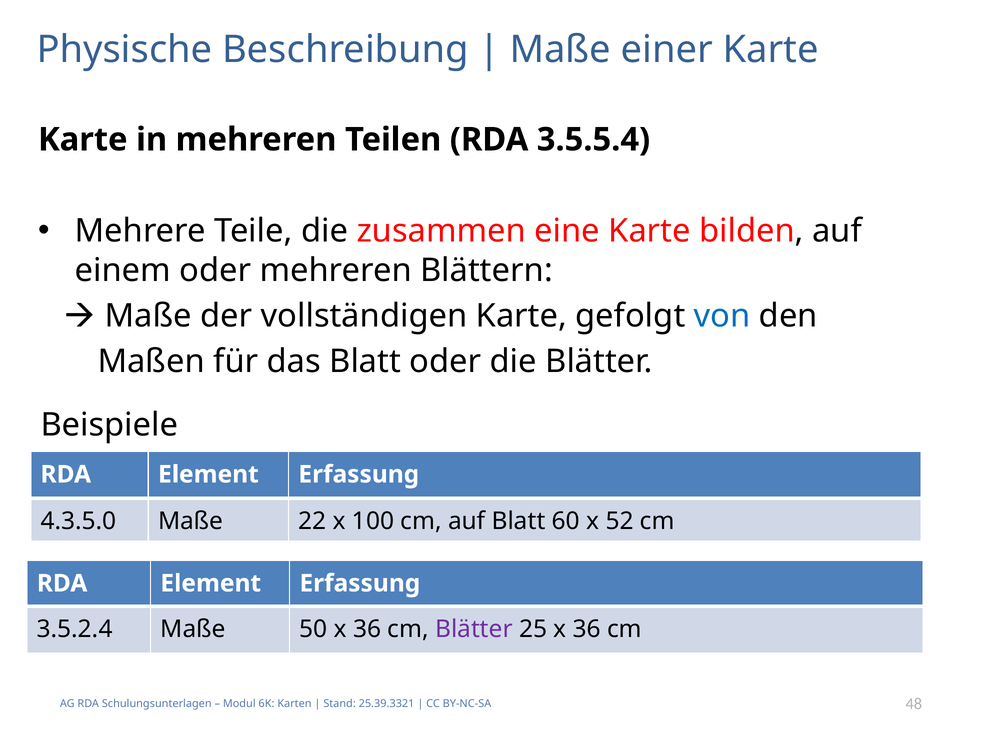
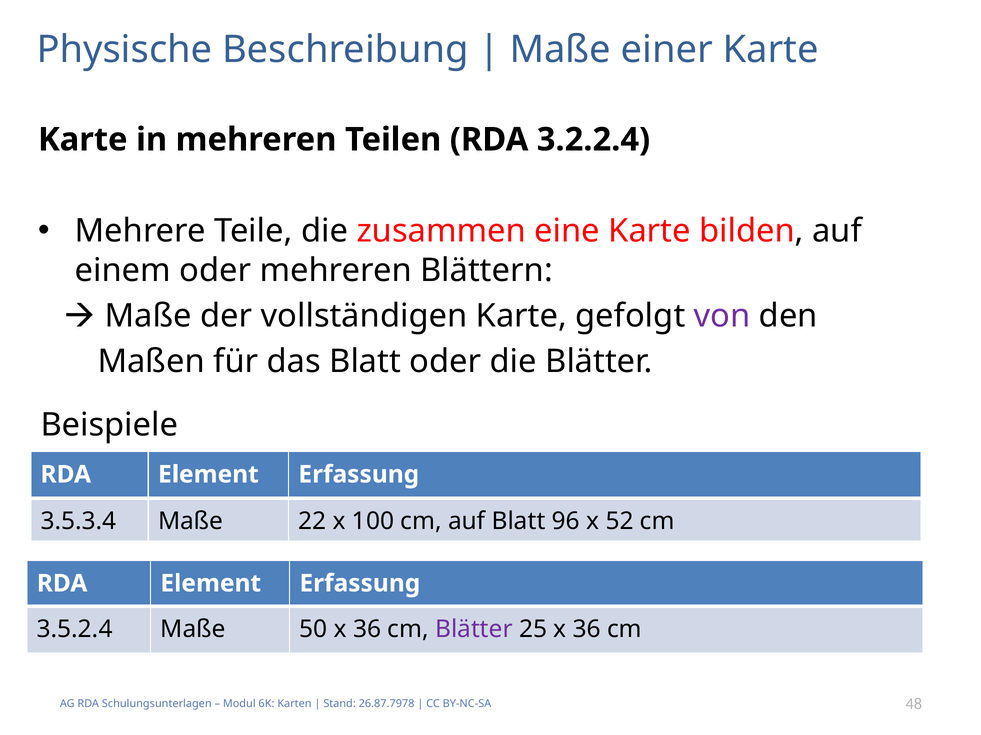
3.5.5.4: 3.5.5.4 -> 3.2.2.4 (593, 140)
von colour: blue -> purple (722, 316)
4.3.5.0: 4.3.5.0 -> 3.5.3.4 (78, 522)
60: 60 -> 96 (566, 522)
25.39.3321: 25.39.3321 -> 26.87.7978 (387, 704)
